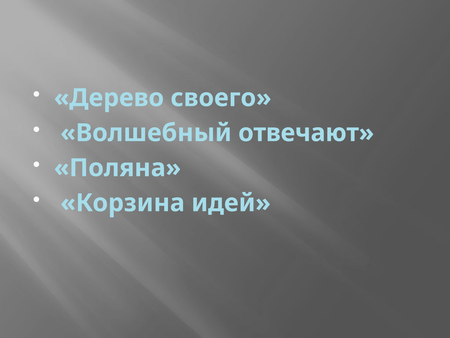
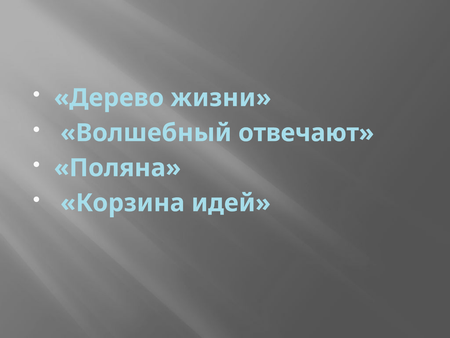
своего: своего -> жизни (221, 98)
